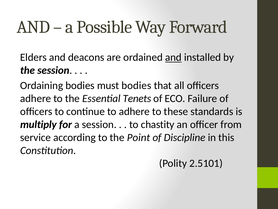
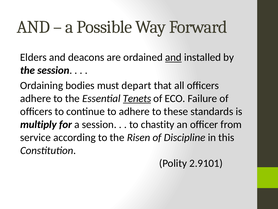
must bodies: bodies -> depart (136, 85)
Tenets underline: none -> present (137, 98)
Point: Point -> Risen (139, 137)
2.5101: 2.5101 -> 2.9101 (206, 163)
